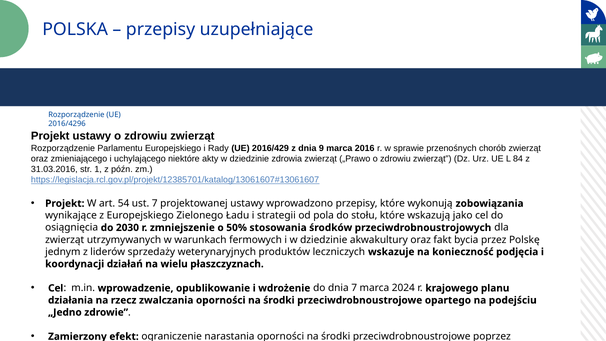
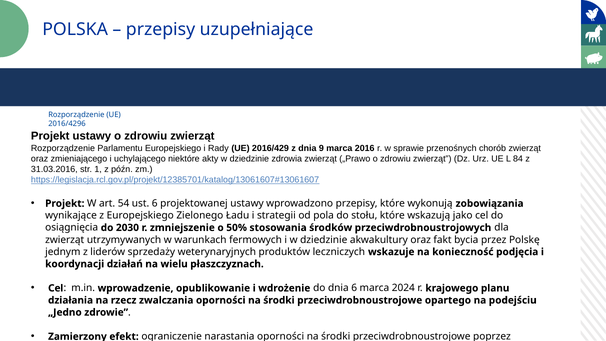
ust 7: 7 -> 6 (155, 204)
dnia 7: 7 -> 6 (354, 289)
